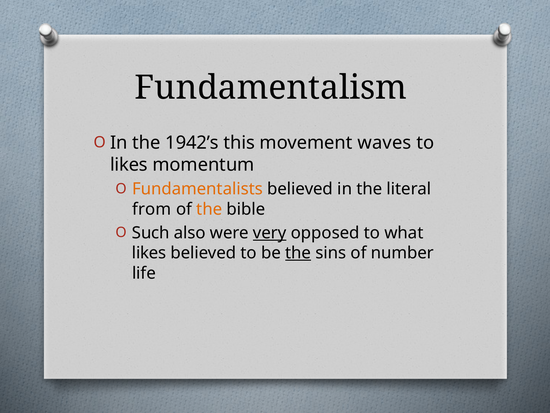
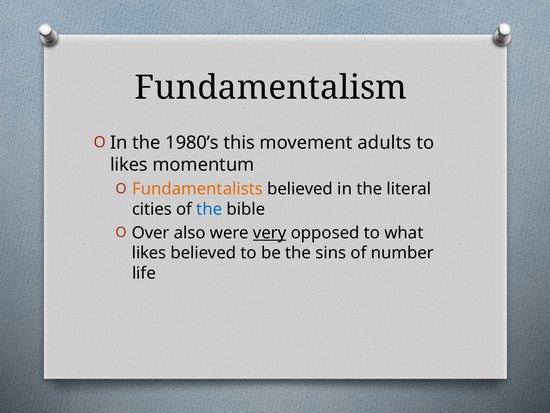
1942’s: 1942’s -> 1980’s (192, 143)
waves: waves -> adults (384, 143)
from: from -> cities (152, 209)
the colour: orange -> blue (209, 209)
Such: Such -> Over (151, 233)
the underline: present -> none (298, 253)
